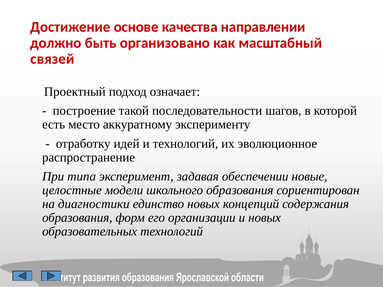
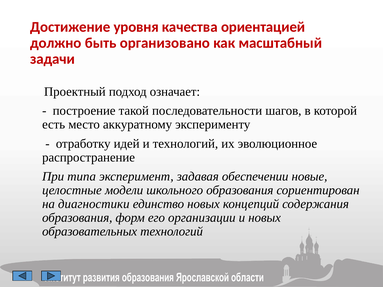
основе: основе -> уровня (136, 27)
направлении: направлении -> ориентацией (263, 27)
связей: связей -> задачи (52, 59)
